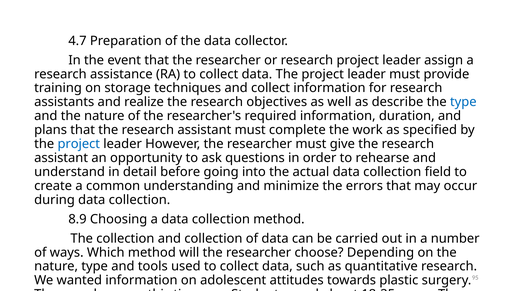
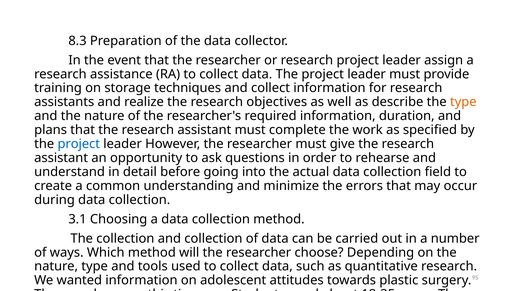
4.7: 4.7 -> 8.3 (77, 41)
type colour: blue -> orange (463, 102)
8.9: 8.9 -> 3.1 (77, 219)
